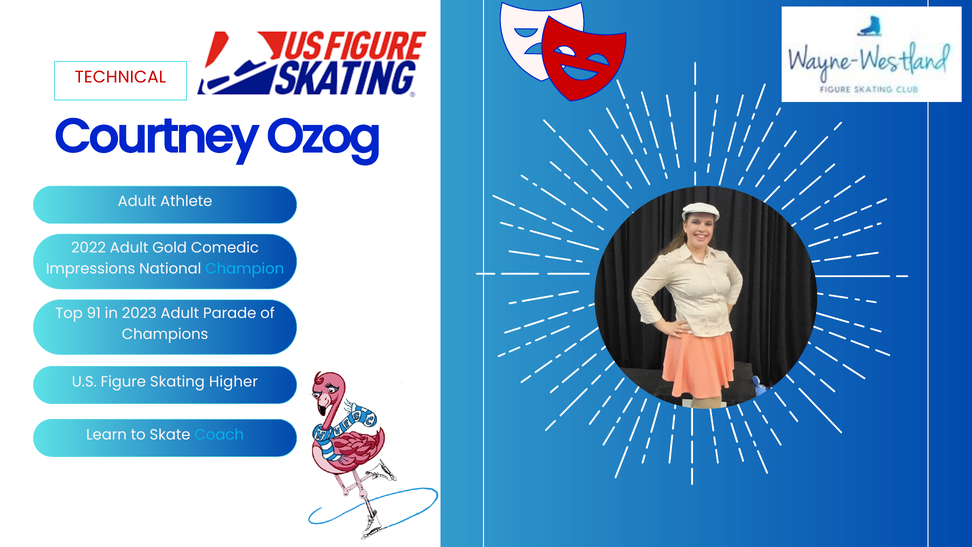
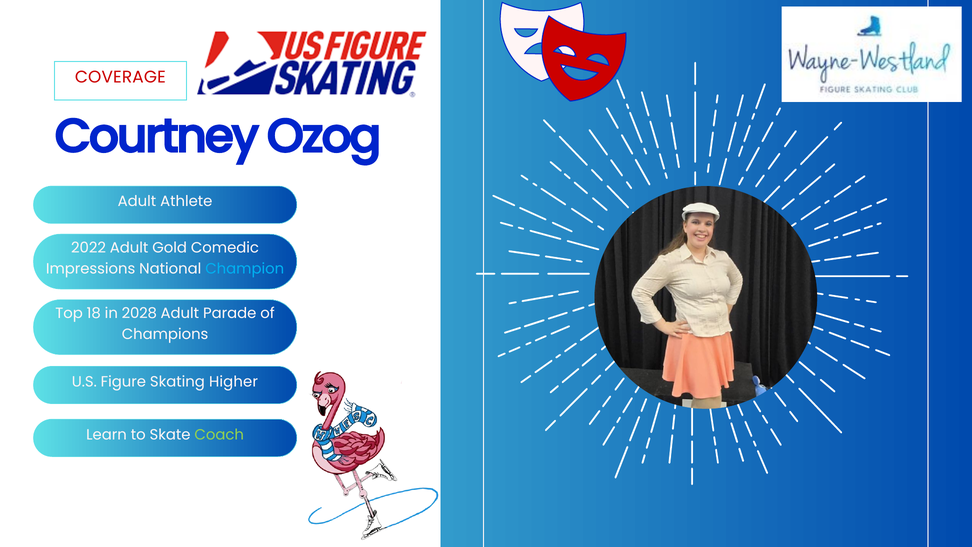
TECHNICAL: TECHNICAL -> COVERAGE (120, 77)
91: 91 -> 18 (94, 313)
2023: 2023 -> 2028 (139, 313)
Coach colour: light blue -> light green (219, 434)
